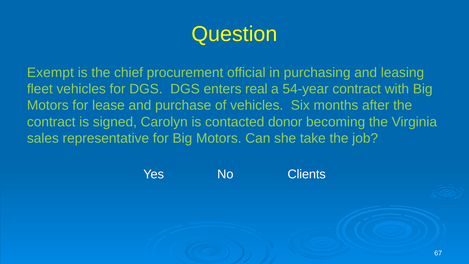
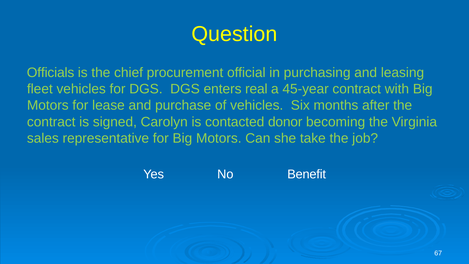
Exempt: Exempt -> Officials (51, 72)
54-year: 54-year -> 45-year (306, 89)
Clients: Clients -> Benefit (307, 174)
